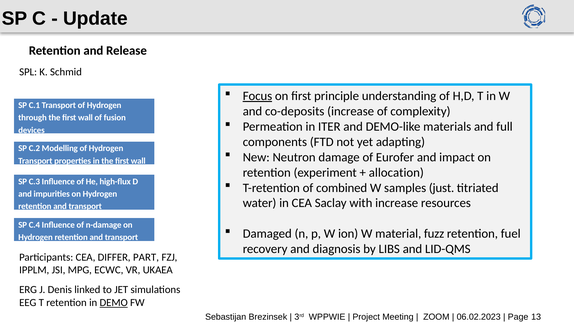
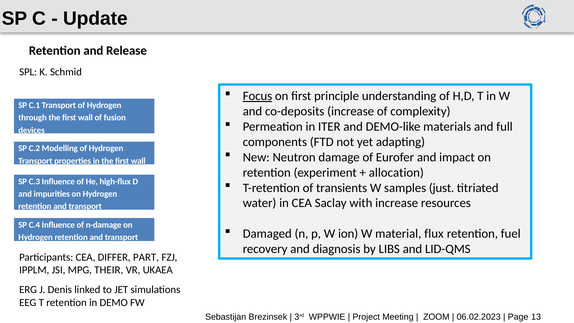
combined: combined -> transients (342, 188)
fuzz: fuzz -> flux (434, 234)
ECWC: ECWC -> THEIR (109, 270)
DEMO underline: present -> none (114, 303)
